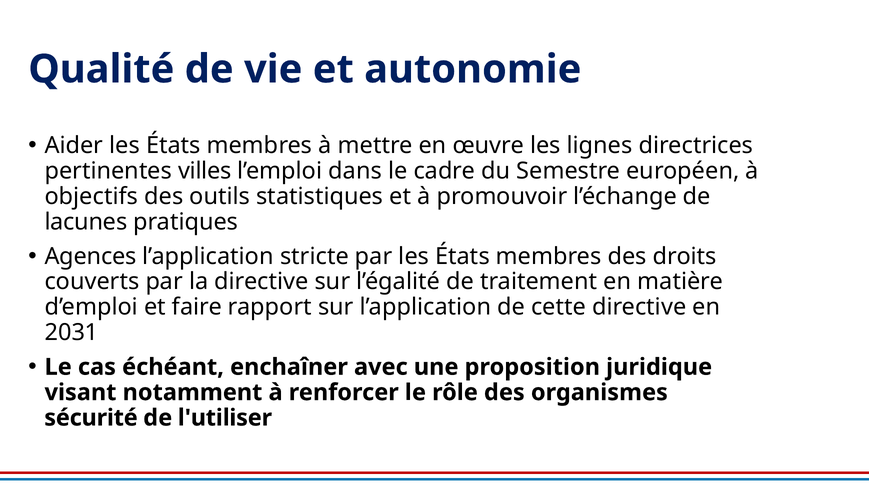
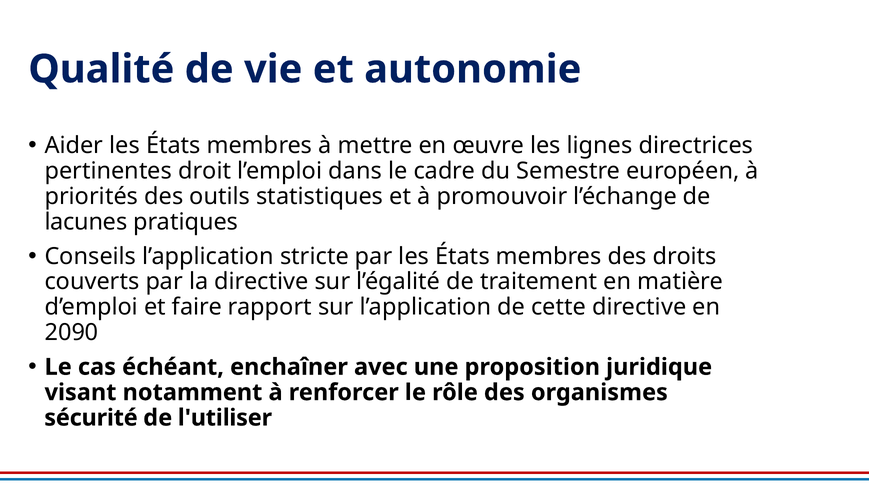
villes: villes -> droit (205, 171)
objectifs: objectifs -> priorités (91, 196)
Agences: Agences -> Conseils (90, 256)
2031: 2031 -> 2090 (72, 332)
